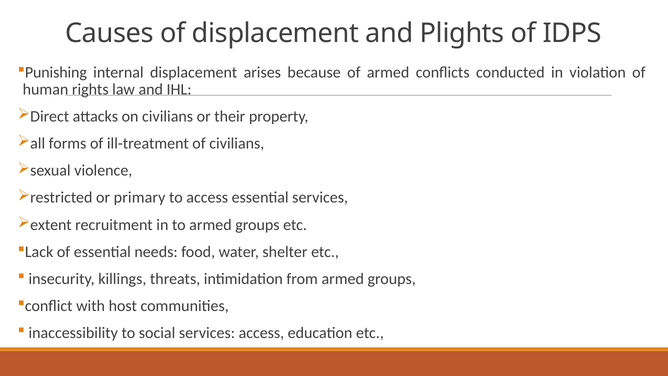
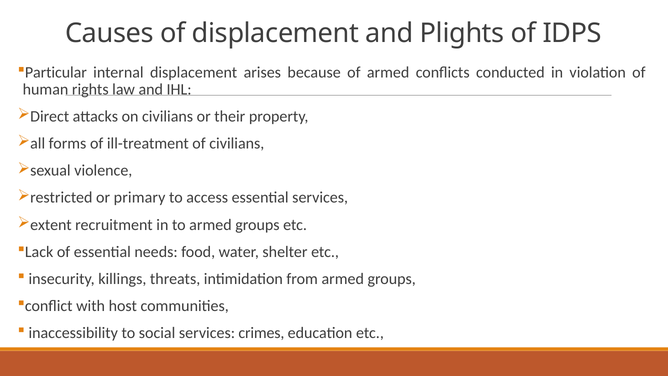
Punishing: Punishing -> Particular (56, 72)
services access: access -> crimes (261, 333)
